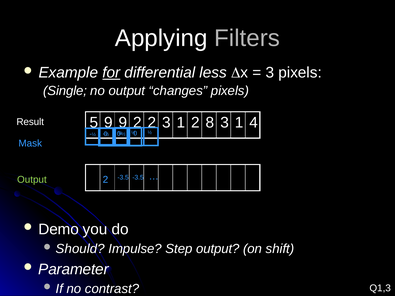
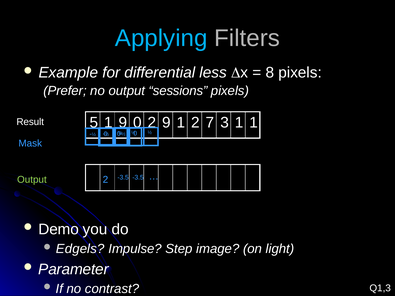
Applying colour: white -> light blue (161, 38)
for underline: present -> none (111, 73)
3: 3 -> 8 (270, 73)
Single: Single -> Prefer (65, 91)
changes: changes -> sessions (178, 91)
5 9: 9 -> 1 (108, 123)
9 2: 2 -> 0 (137, 123)
2 3: 3 -> 9 (166, 123)
8: 8 -> 7 (210, 123)
1 4: 4 -> 1 (254, 123)
Should: Should -> Edgels (80, 249)
Step output: output -> image (218, 249)
shift: shift -> light (280, 249)
